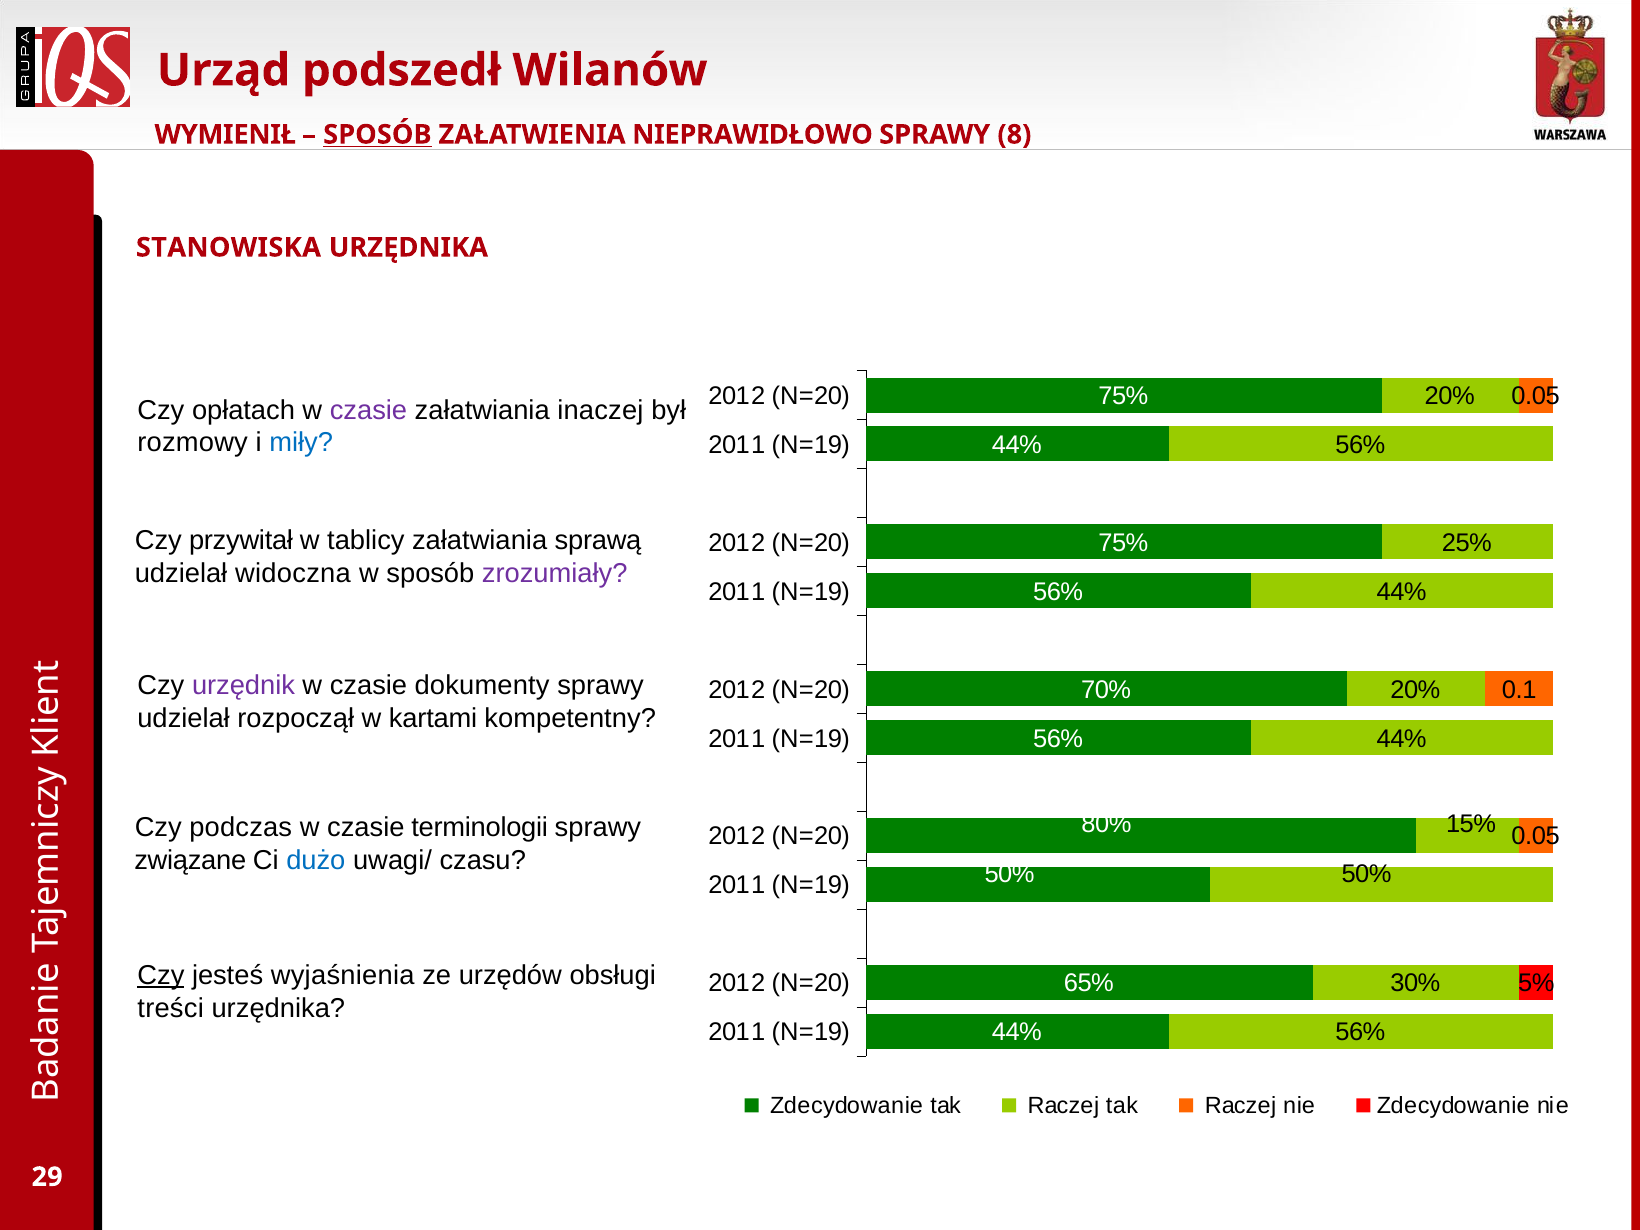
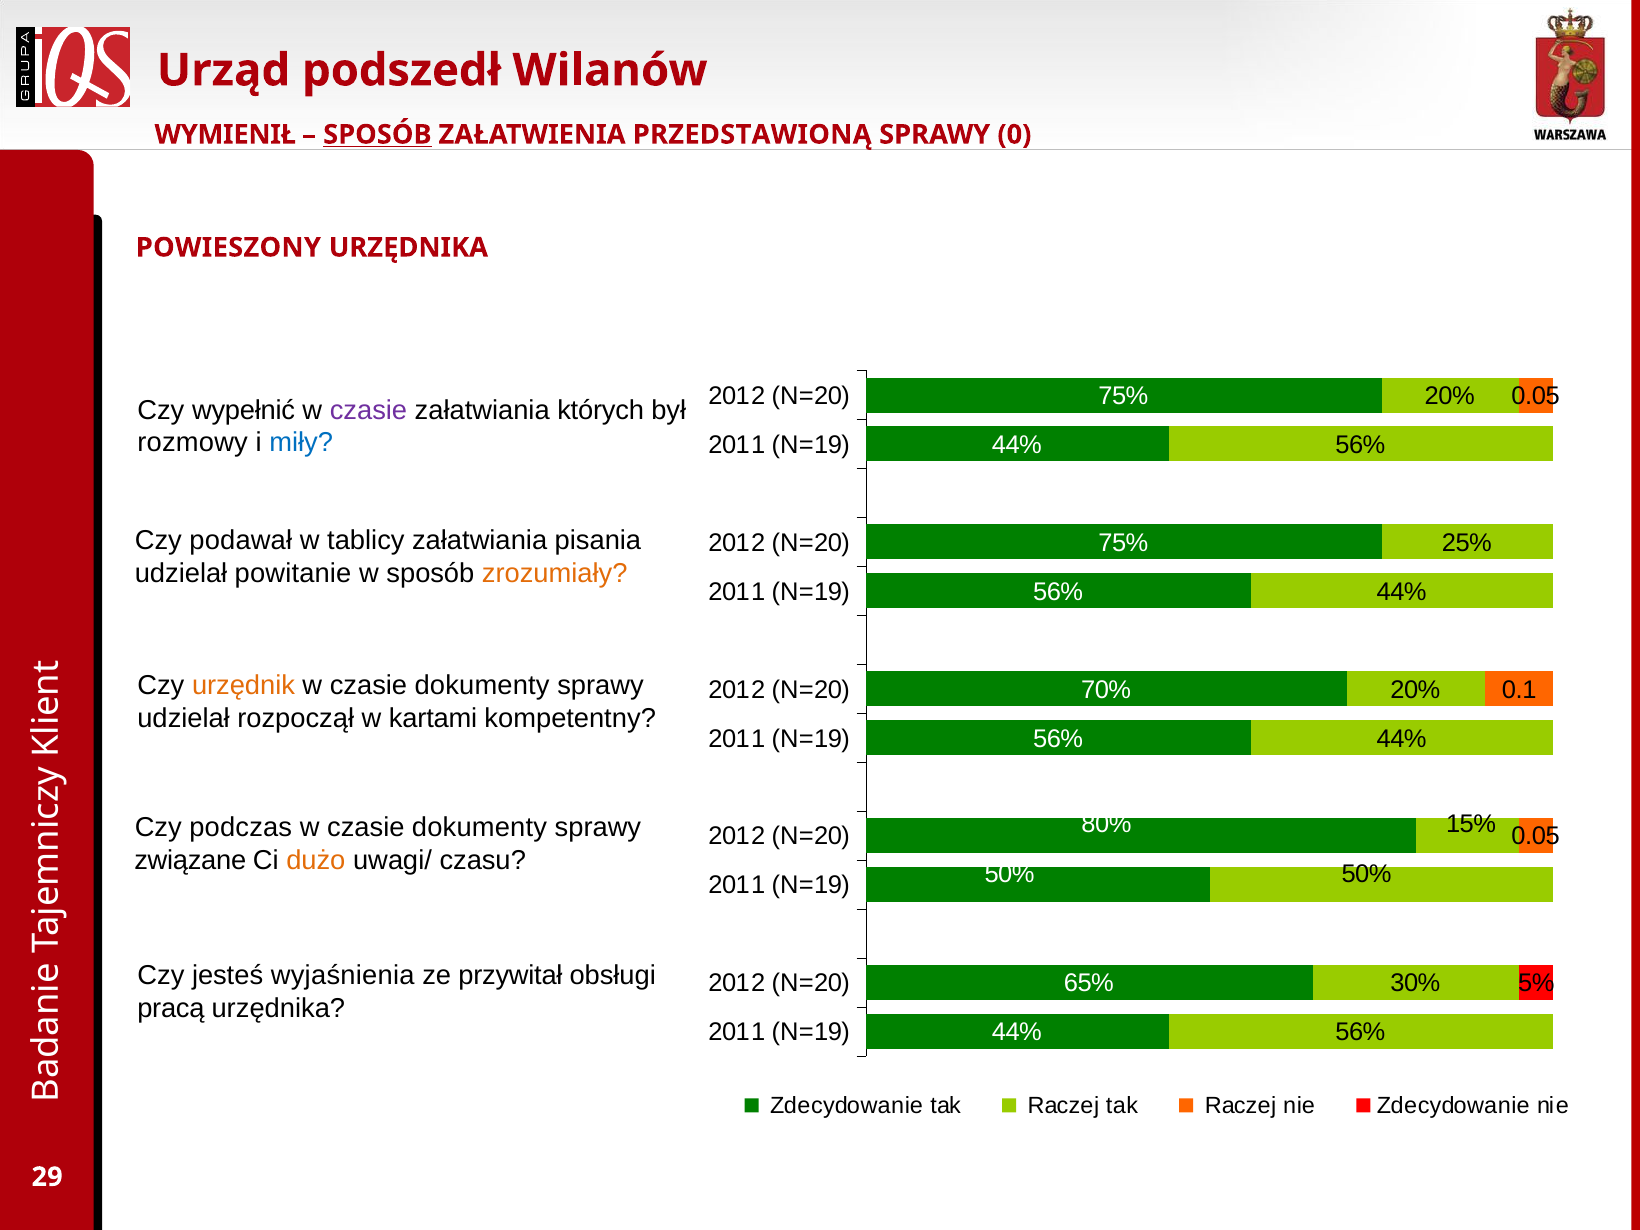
NIEPRAWIDŁOWO: NIEPRAWIDŁOWO -> PRZEDSTAWIONĄ (752, 135)
8: 8 -> 0 (1014, 135)
STANOWISKA: STANOWISKA -> POWIESZONY (228, 248)
opłatach: opłatach -> wypełnić (244, 410)
inaczej: inaczej -> których (601, 410)
przywitał: przywitał -> podawał (241, 540)
sprawą: sprawą -> pisania (598, 540)
widoczna: widoczna -> powitanie (293, 573)
zrozumiały colour: purple -> orange (555, 573)
urzędnik colour: purple -> orange (243, 686)
terminologii: terminologii -> dokumenty (479, 828)
dużo colour: blue -> orange (316, 860)
Czy underline: present -> none (161, 976)
urzędów: urzędów -> przywitał (510, 976)
treści: treści -> pracą (171, 1008)
